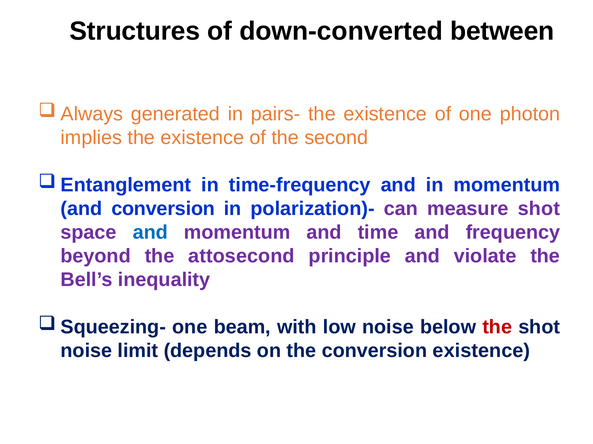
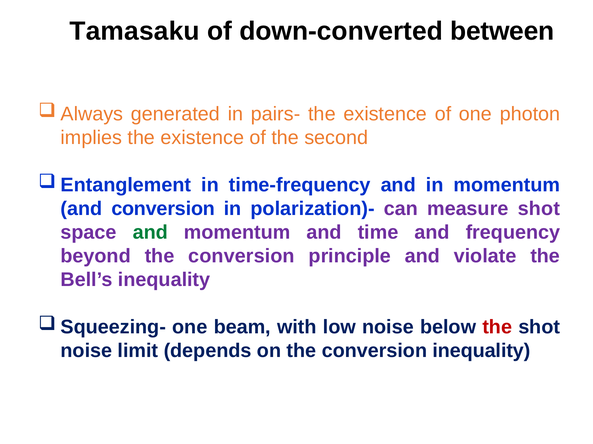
Structures: Structures -> Tamasaku (135, 31)
and colour: blue -> green (150, 233)
beyond the attosecond: attosecond -> conversion (241, 256)
conversion existence: existence -> inequality (481, 351)
